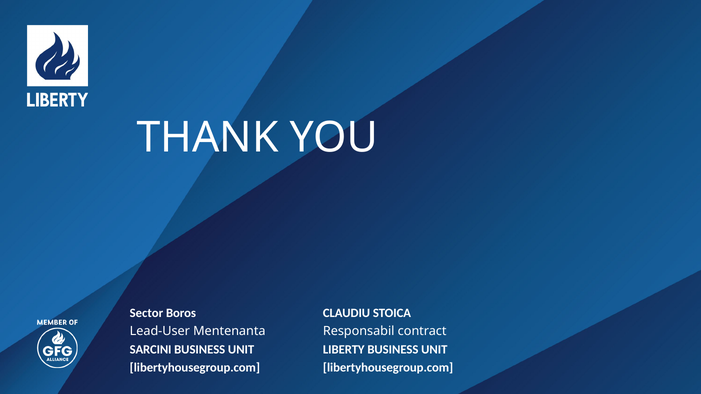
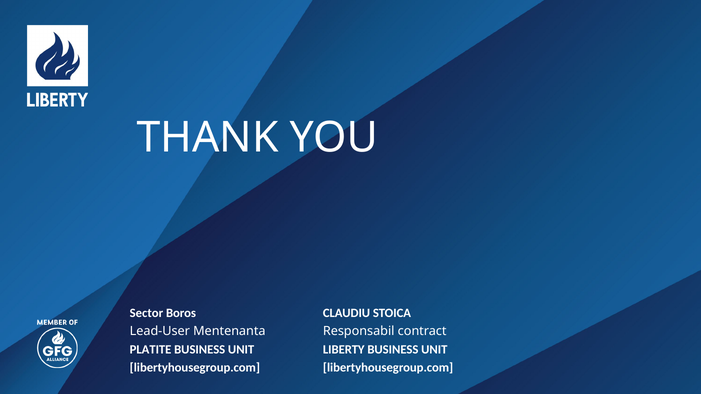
SARCINI: SARCINI -> PLATITE (151, 350)
